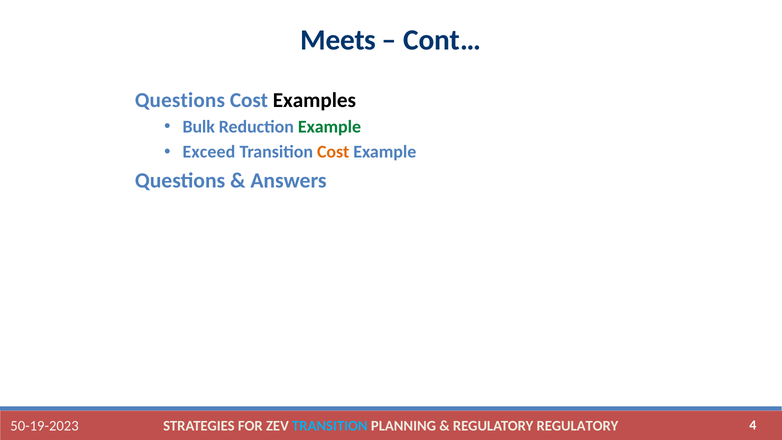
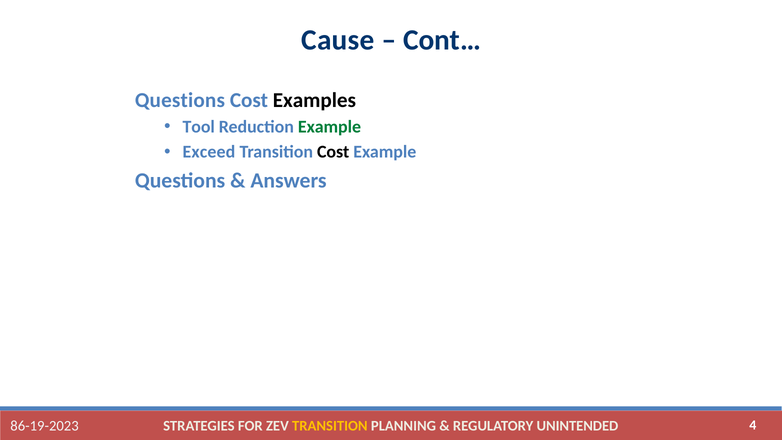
Meets: Meets -> Cause (338, 40)
Bulk: Bulk -> Tool (199, 127)
Cost colour: orange -> black (333, 152)
50-19-2023: 50-19-2023 -> 86-19-2023 (45, 426)
TRANSITION colour: light blue -> yellow (330, 426)
REGULATORY REGULATORY: REGULATORY -> UNINTENDED (577, 426)
